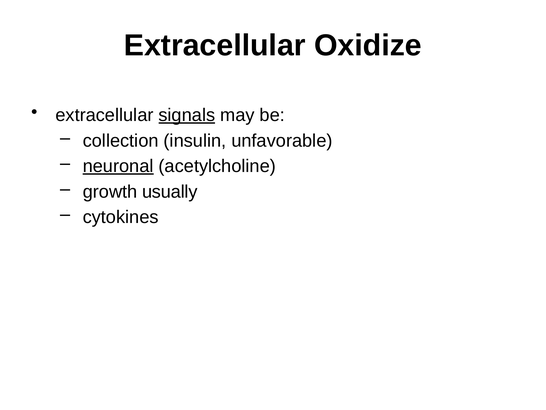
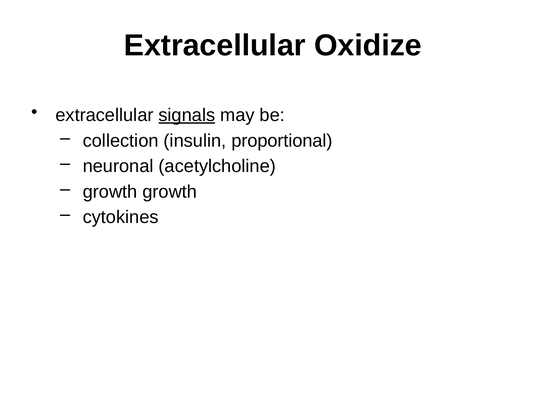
unfavorable: unfavorable -> proportional (282, 141)
neuronal underline: present -> none (118, 166)
growth usually: usually -> growth (170, 191)
